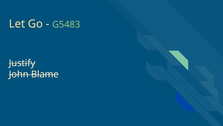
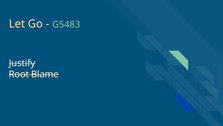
John: John -> Root (19, 74)
